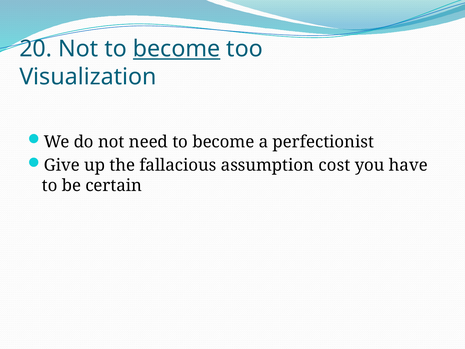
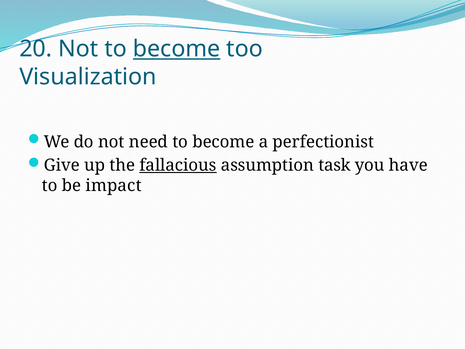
fallacious underline: none -> present (178, 165)
cost: cost -> task (335, 165)
certain: certain -> impact (114, 185)
